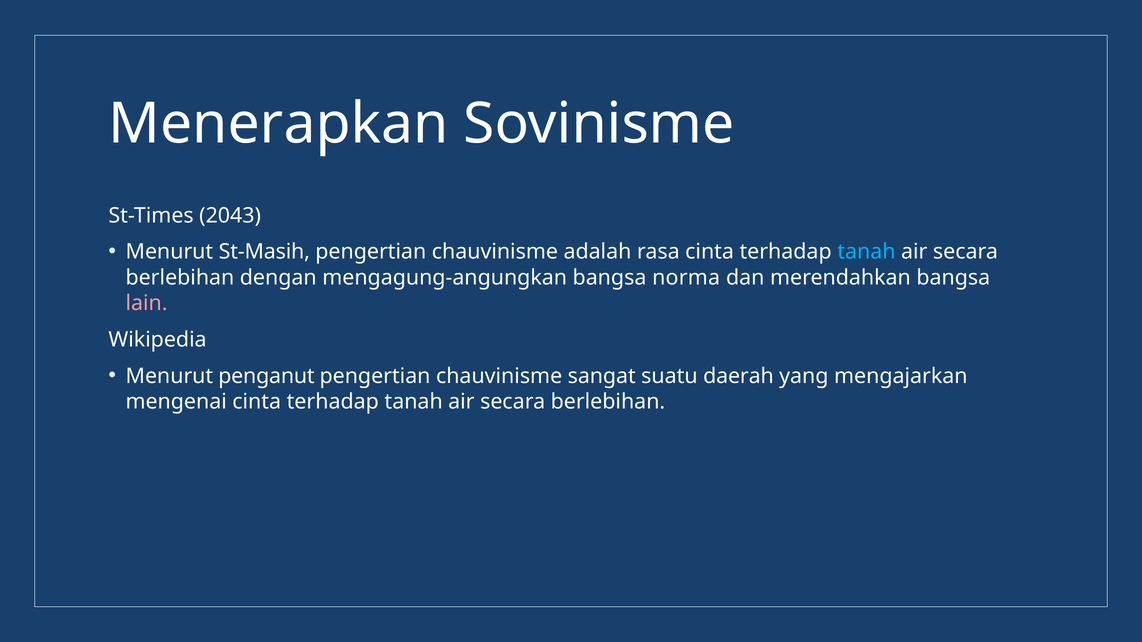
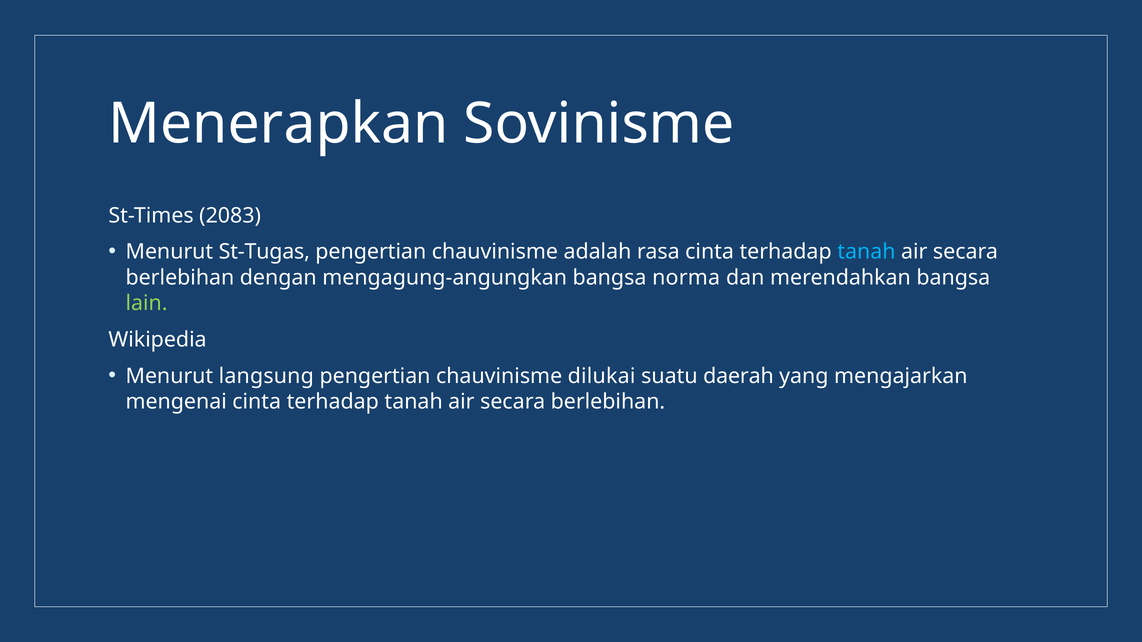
2043: 2043 -> 2083 (230, 216)
St-Masih: St-Masih -> St-Tugas (264, 252)
lain colour: pink -> light green (147, 303)
penganut: penganut -> langsung (266, 376)
sangat: sangat -> dilukai (602, 376)
